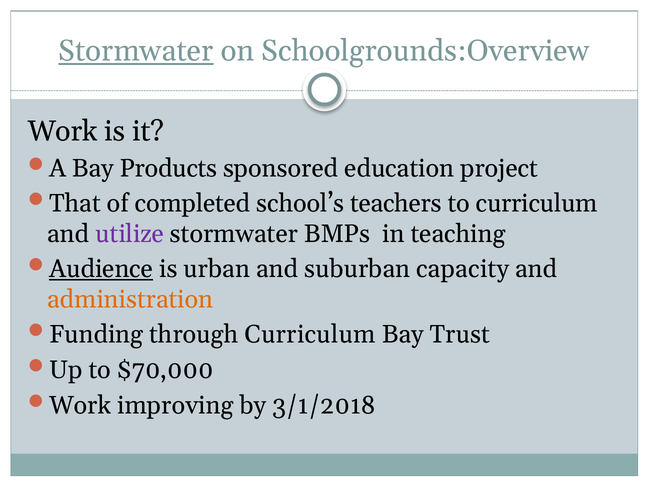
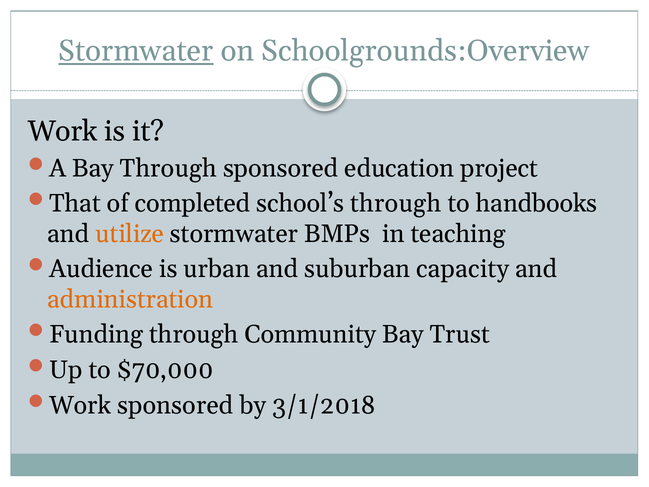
Bay Products: Products -> Through (168, 168)
school’s teachers: teachers -> through (396, 203)
to curriculum: curriculum -> handbooks (537, 203)
utilize colour: purple -> orange (130, 234)
Audience underline: present -> none (101, 269)
through Curriculum: Curriculum -> Community (310, 334)
Work improving: improving -> sponsored (175, 405)
